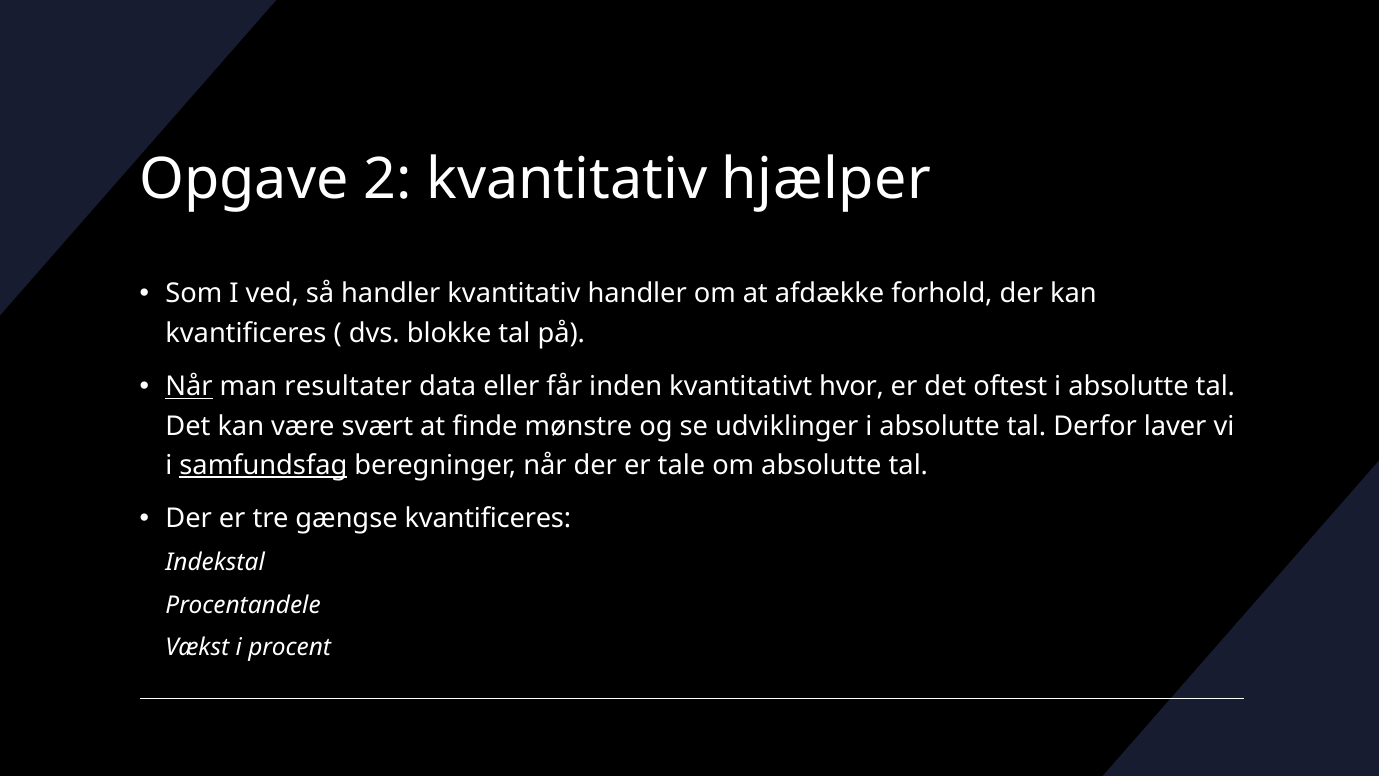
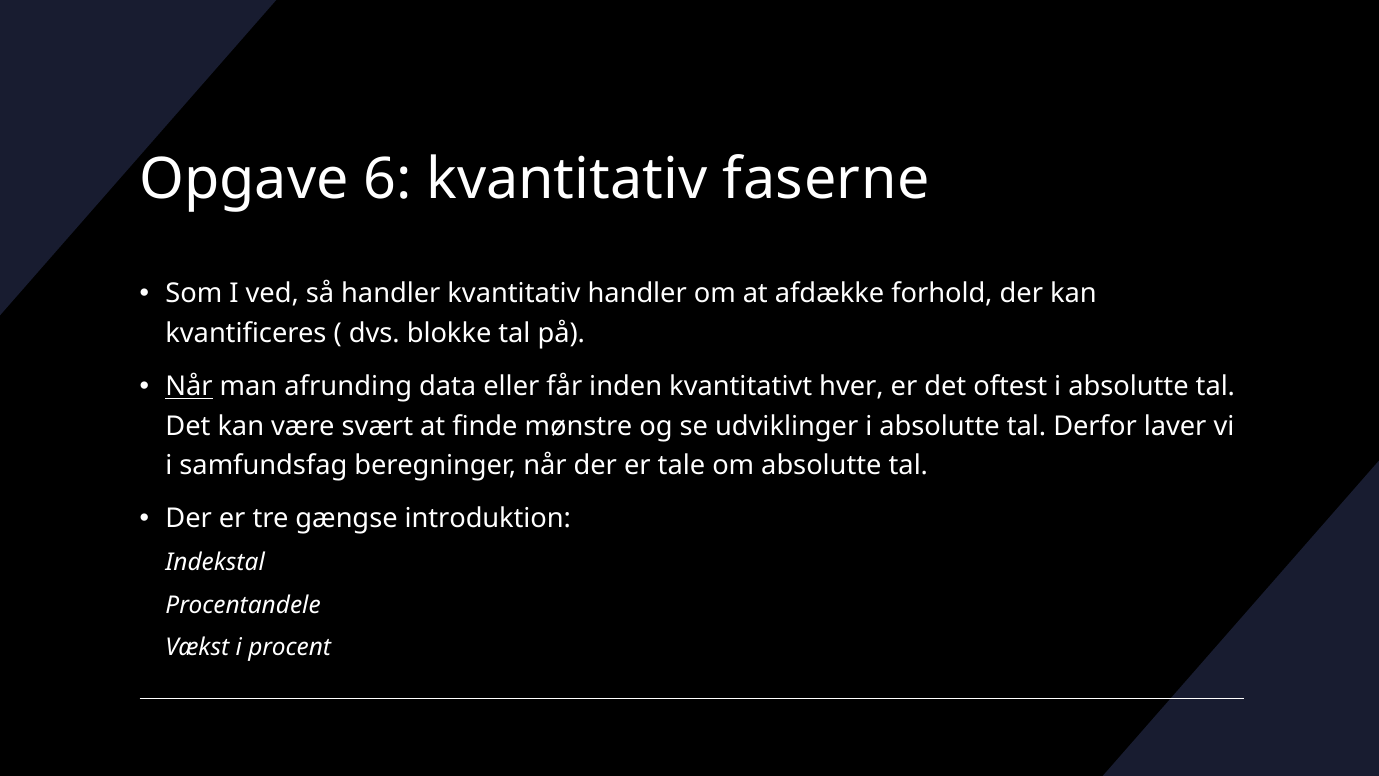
2: 2 -> 6 (388, 180)
hjælper: hjælper -> faserne (826, 180)
resultater: resultater -> afrunding (348, 387)
hvor: hvor -> hver (851, 387)
samfundsfag underline: present -> none (263, 465)
gængse kvantificeres: kvantificeres -> introduktion (488, 519)
